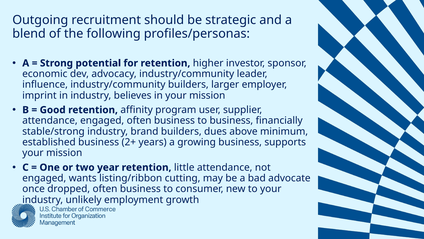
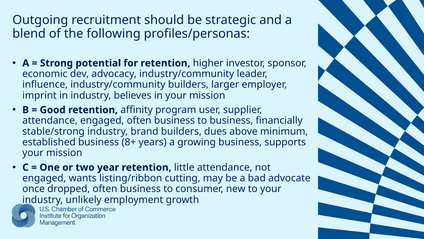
2+: 2+ -> 8+ (129, 142)
